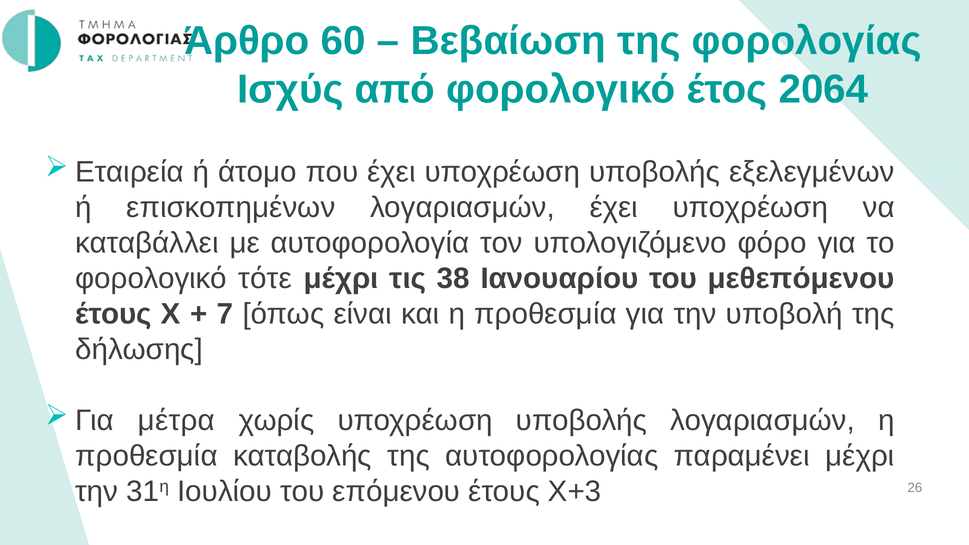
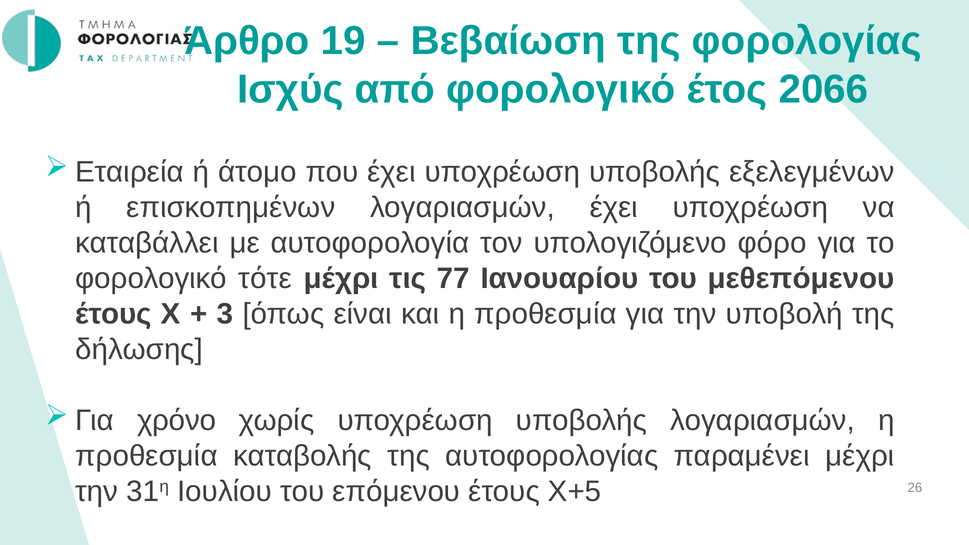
60: 60 -> 19 (343, 41)
2064: 2064 -> 2066 (823, 89)
38: 38 -> 77 (453, 278)
7: 7 -> 3 (225, 314)
μέτρα: μέτρα -> χρόνο (177, 420)
Χ+3: Χ+3 -> Χ+5 (575, 491)
